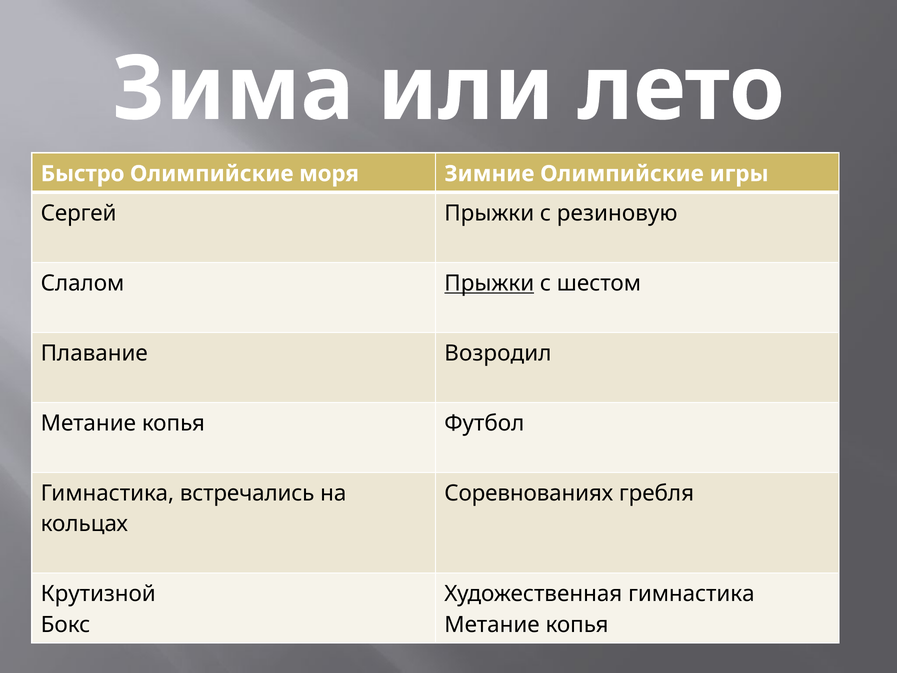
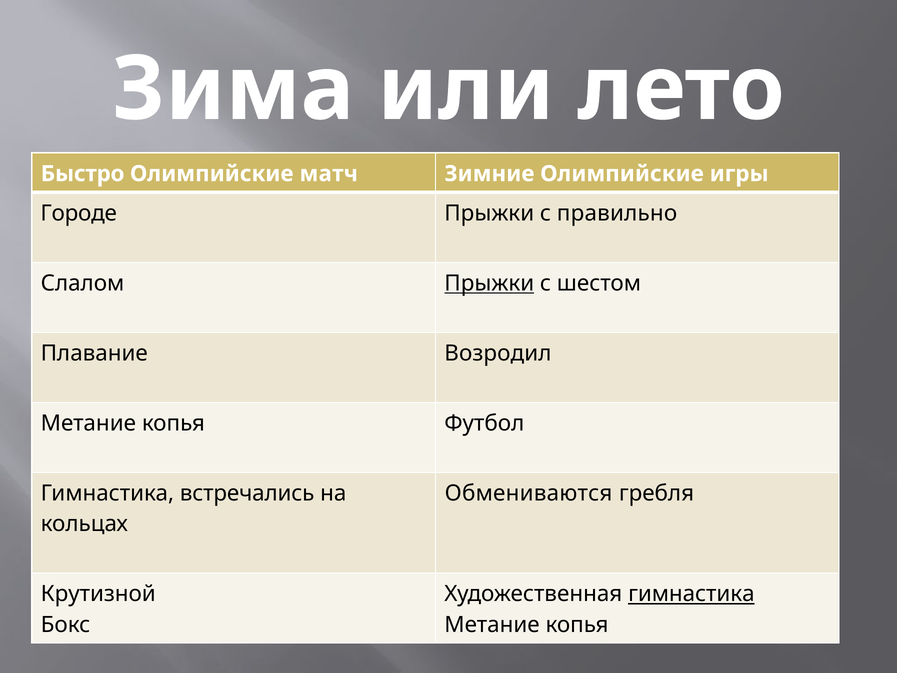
моря: моря -> матч (329, 174)
Сергей: Сергей -> Городе (79, 213)
резиновую: резиновую -> правильно (617, 213)
Соревнованиях: Соревнованиях -> Обмениваются (529, 493)
гимнастика underline: none -> present (691, 594)
